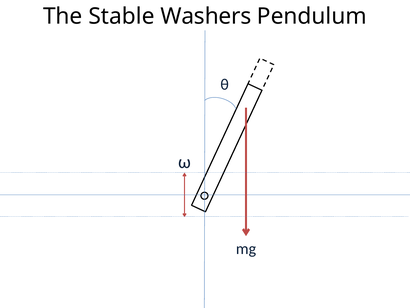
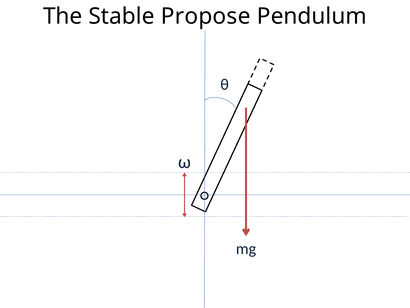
Washers: Washers -> Propose (206, 16)
